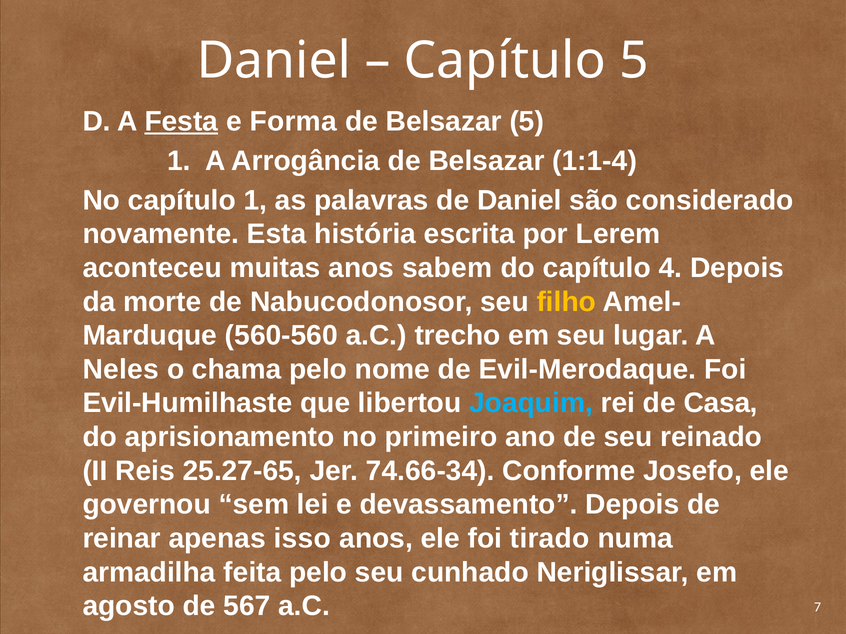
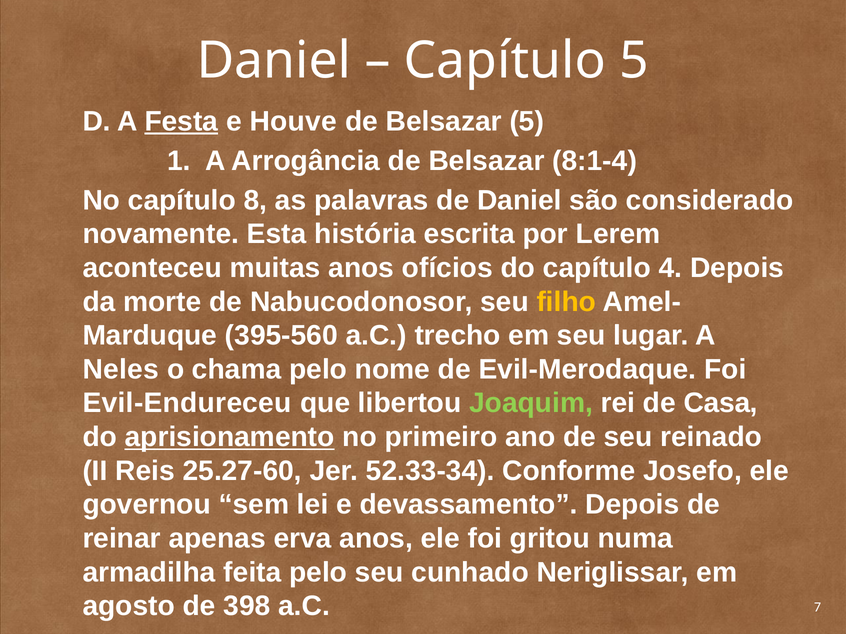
Forma: Forma -> Houve (293, 122)
1:1-4: 1:1-4 -> 8:1-4 (595, 161)
capítulo 1: 1 -> 8 (255, 200)
sabem: sabem -> ofícios (447, 268)
560-560: 560-560 -> 395-560 (281, 336)
Evil-Humilhaste: Evil-Humilhaste -> Evil-Endureceu (187, 403)
Joaquim colour: light blue -> light green (531, 403)
aprisionamento underline: none -> present (230, 437)
25.27-65: 25.27-65 -> 25.27-60 (242, 471)
74.66-34: 74.66-34 -> 52.33-34 (430, 471)
isso: isso -> erva (303, 539)
tirado: tirado -> gritou (550, 539)
567: 567 -> 398 (247, 607)
